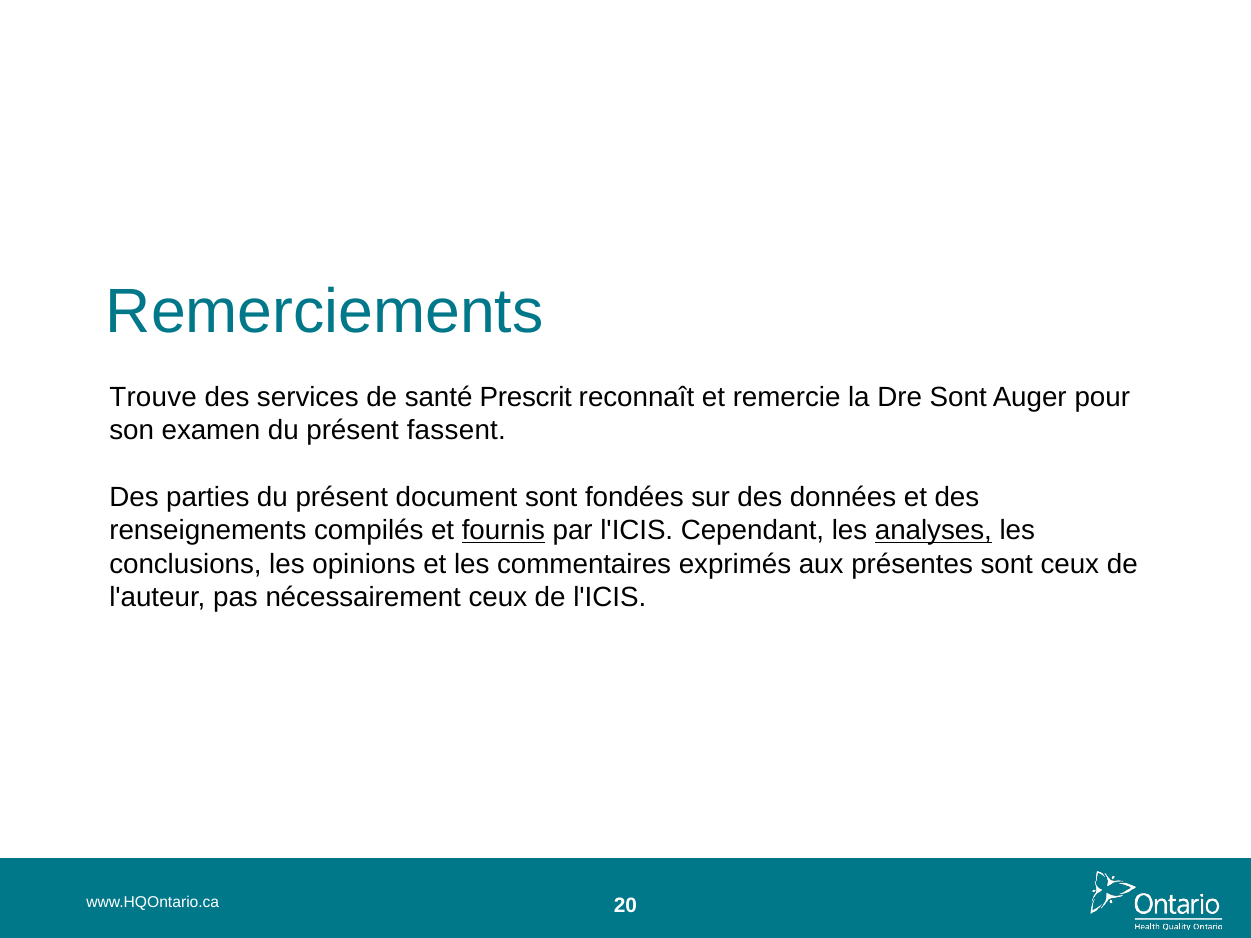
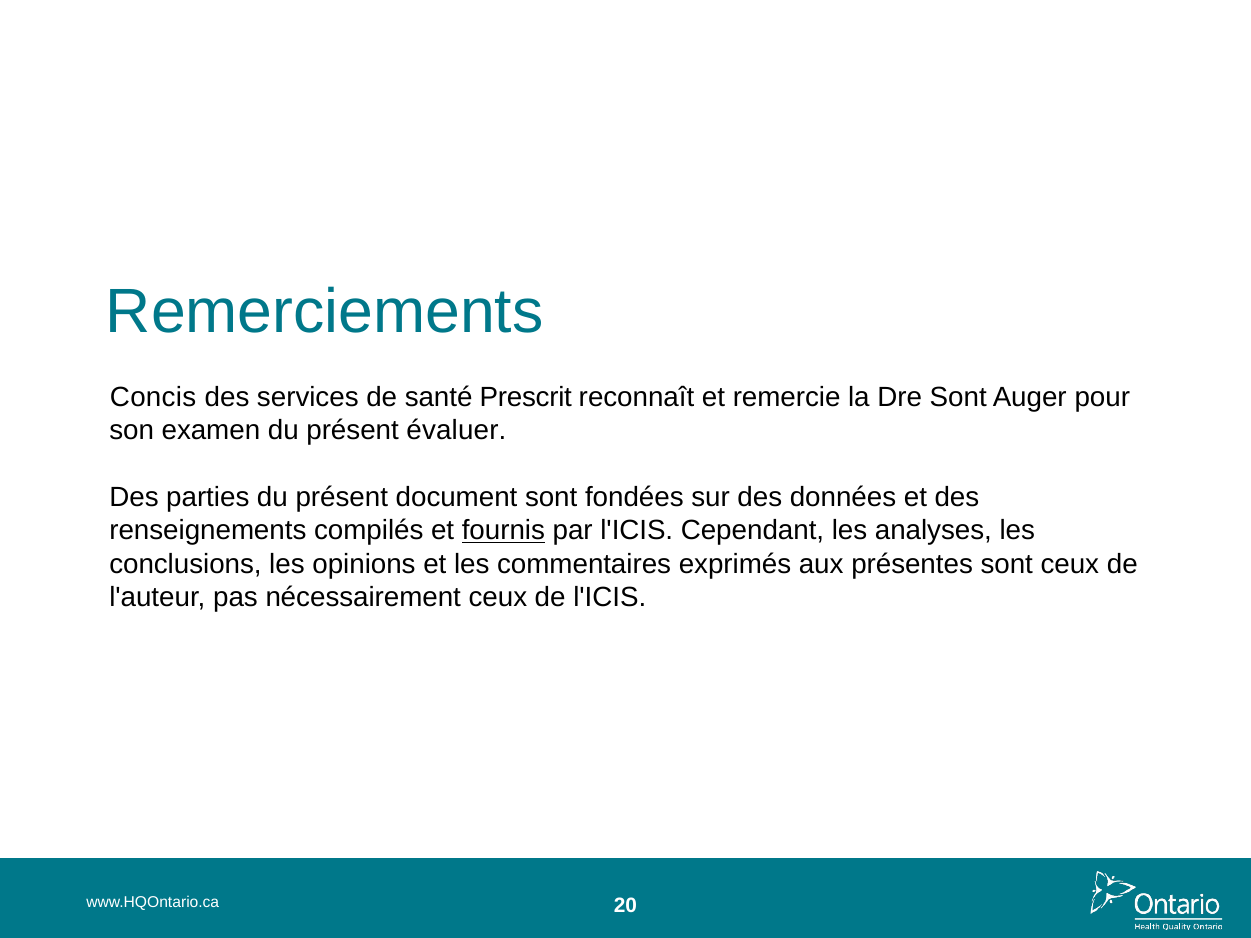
Trouve: Trouve -> Concis (153, 397)
fassent: fassent -> évaluer (456, 431)
analyses underline: present -> none (933, 531)
